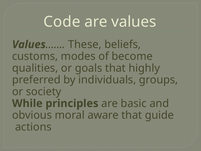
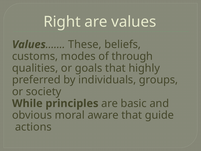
Code: Code -> Right (62, 22)
become: become -> through (132, 56)
